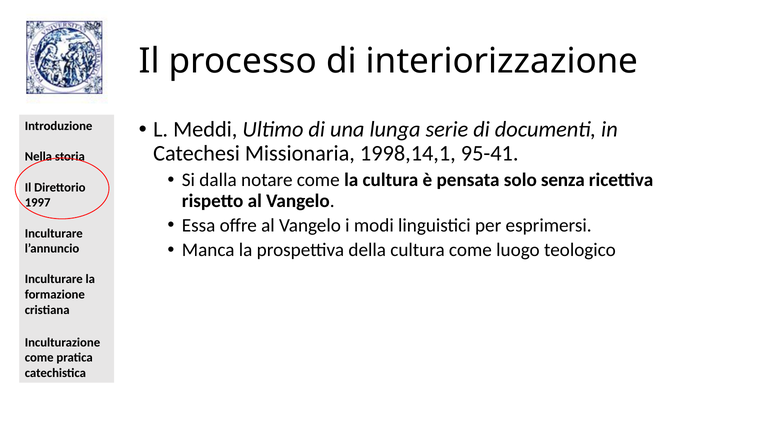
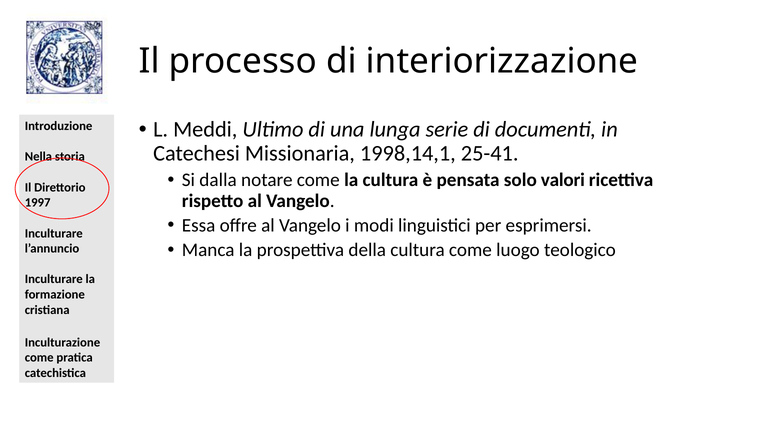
95-41: 95-41 -> 25-41 (490, 154)
senza: senza -> valori (563, 180)
